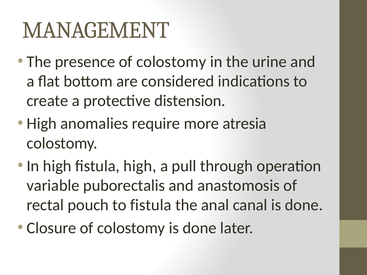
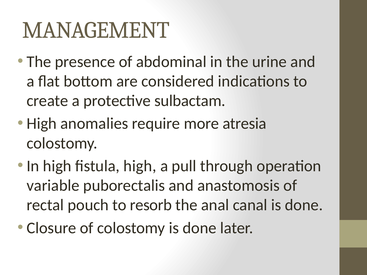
presence of colostomy: colostomy -> abdominal (171, 62)
distension: distension -> sulbactam (190, 101)
to fistula: fistula -> resorb (151, 205)
